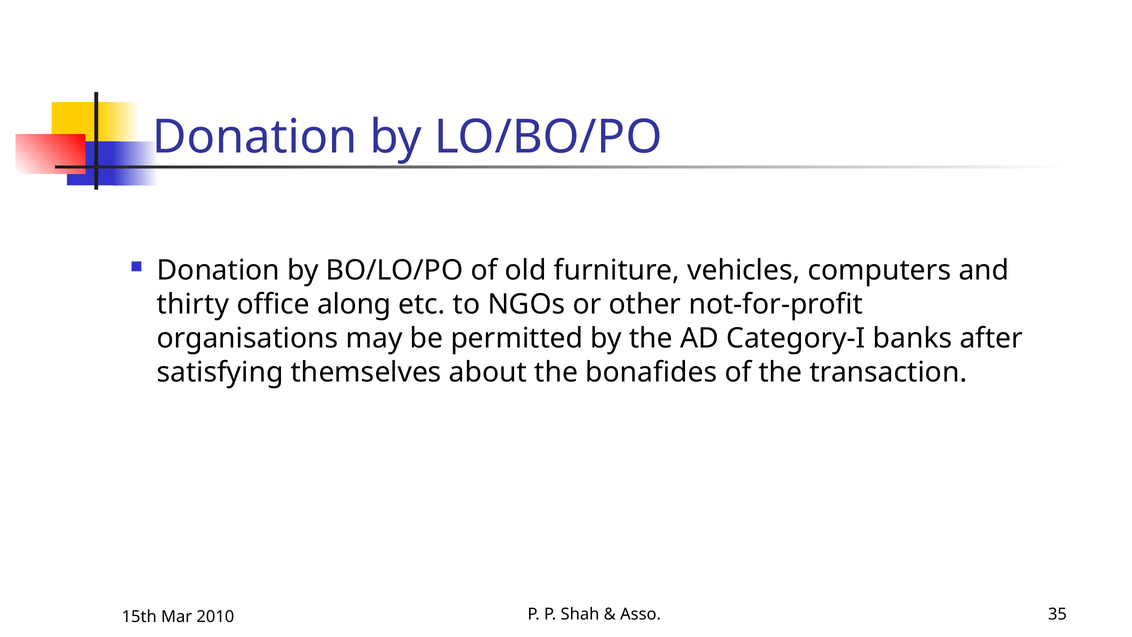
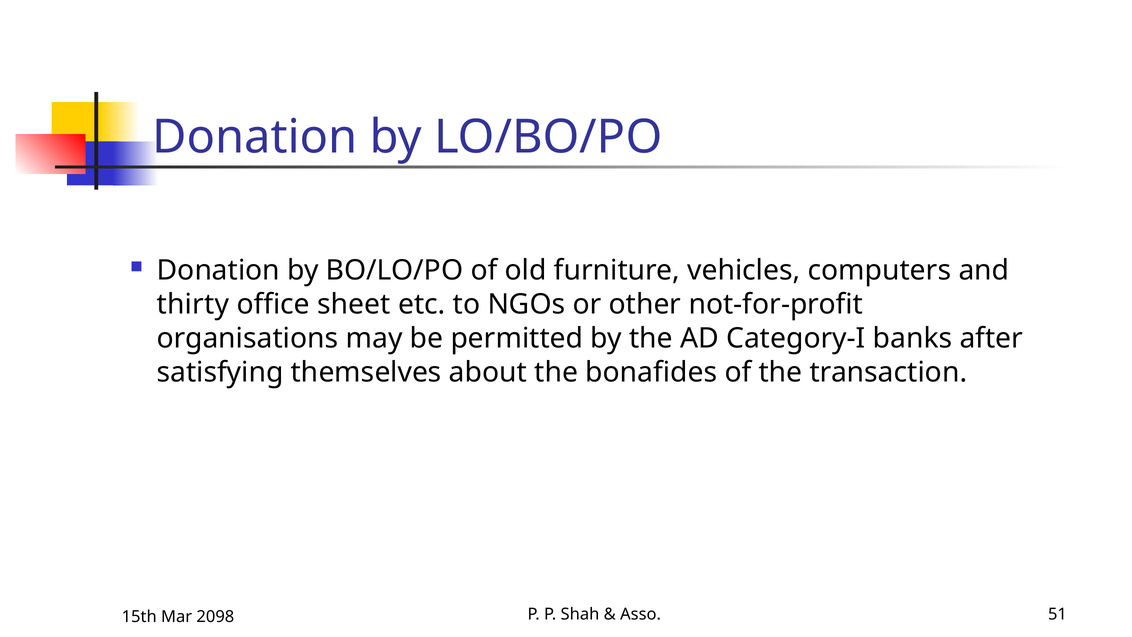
along: along -> sheet (354, 304)
35: 35 -> 51 (1058, 614)
2010: 2010 -> 2098 (215, 617)
